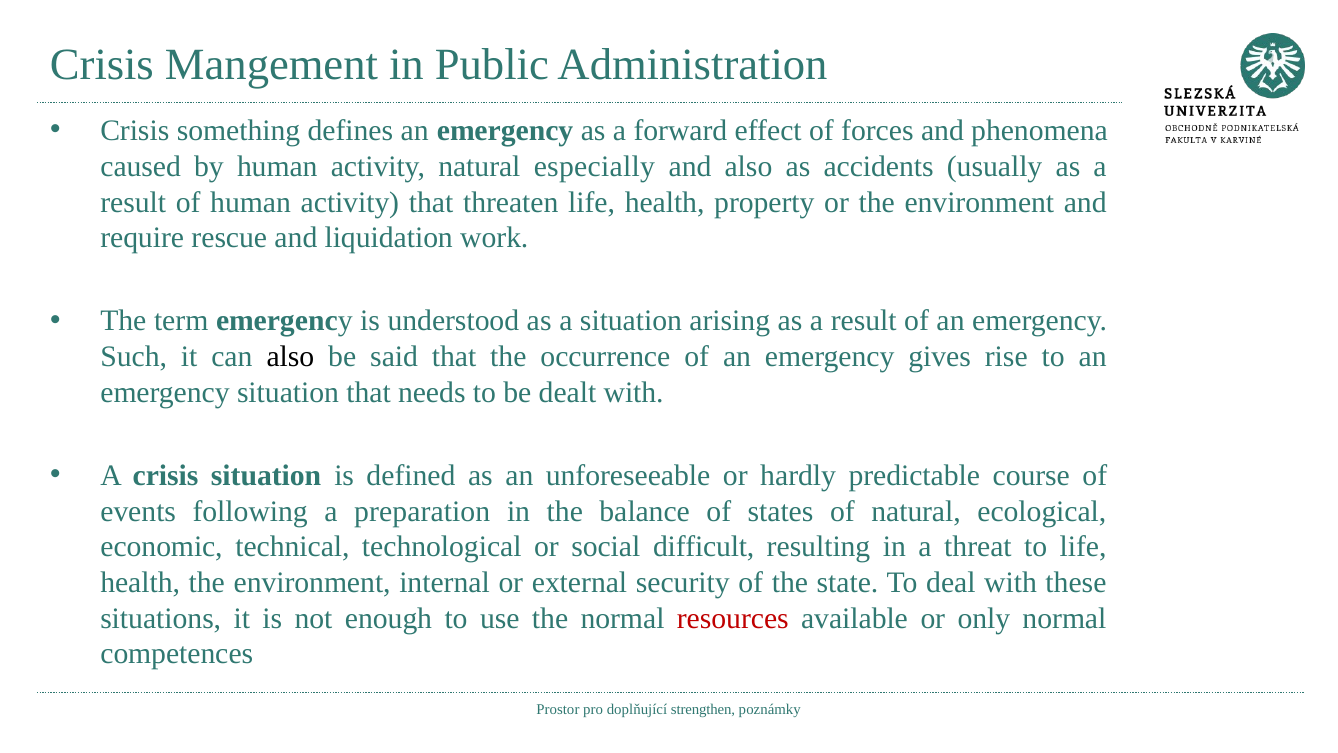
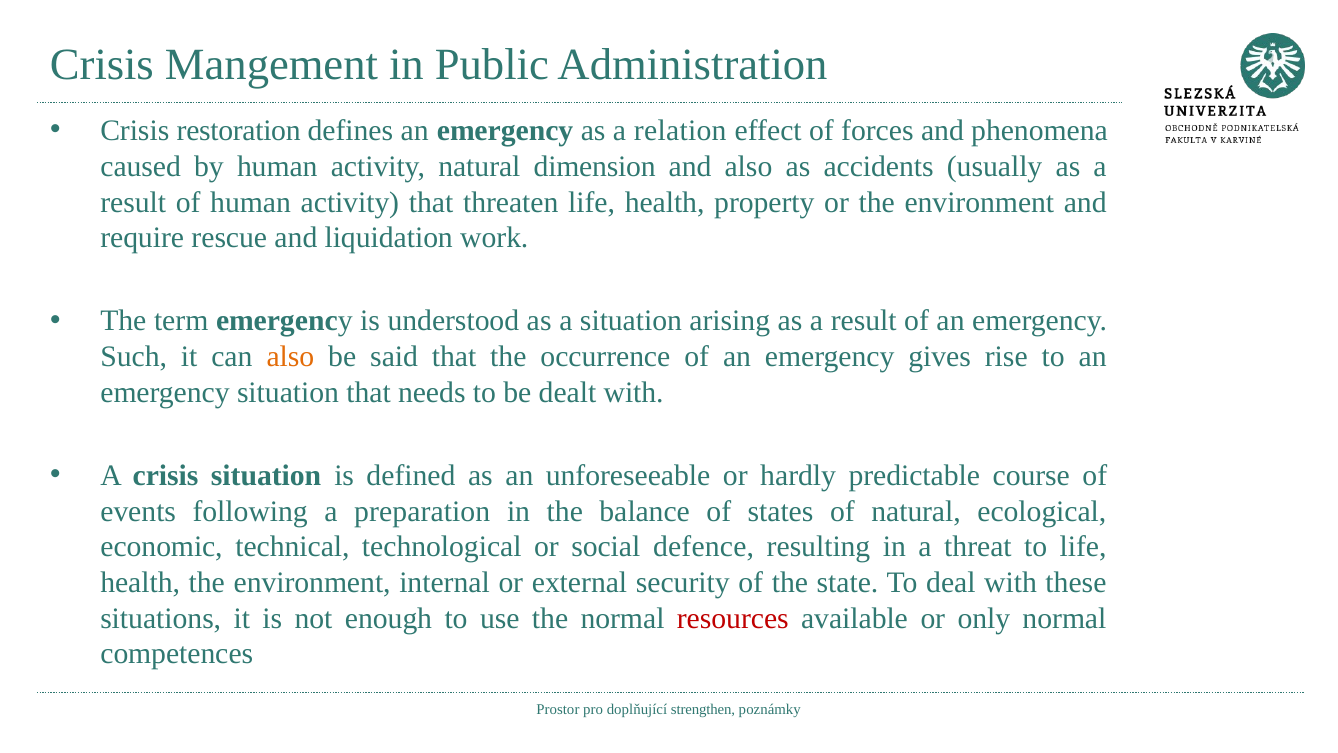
something: something -> restoration (239, 131)
forward: forward -> relation (680, 131)
especially: especially -> dimension (595, 166)
also colour: black -> orange (290, 357)
difficult: difficult -> defence (704, 547)
